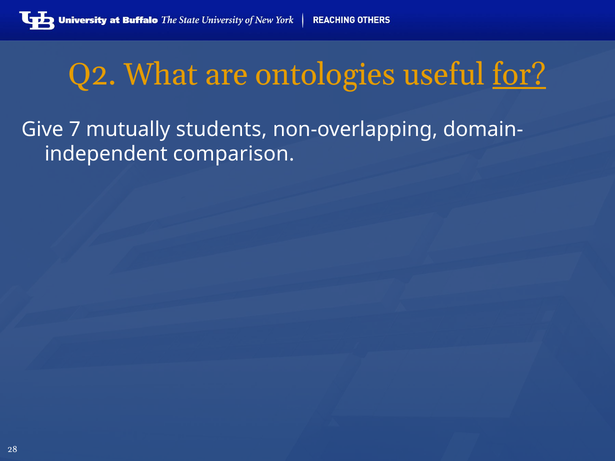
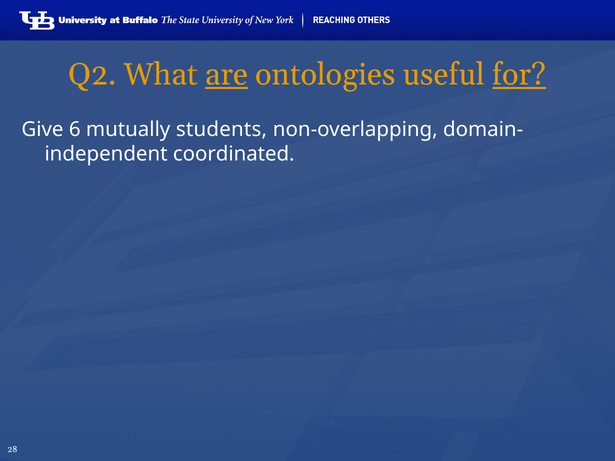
are underline: none -> present (227, 75)
7: 7 -> 6 (75, 130)
comparison: comparison -> coordinated (234, 154)
